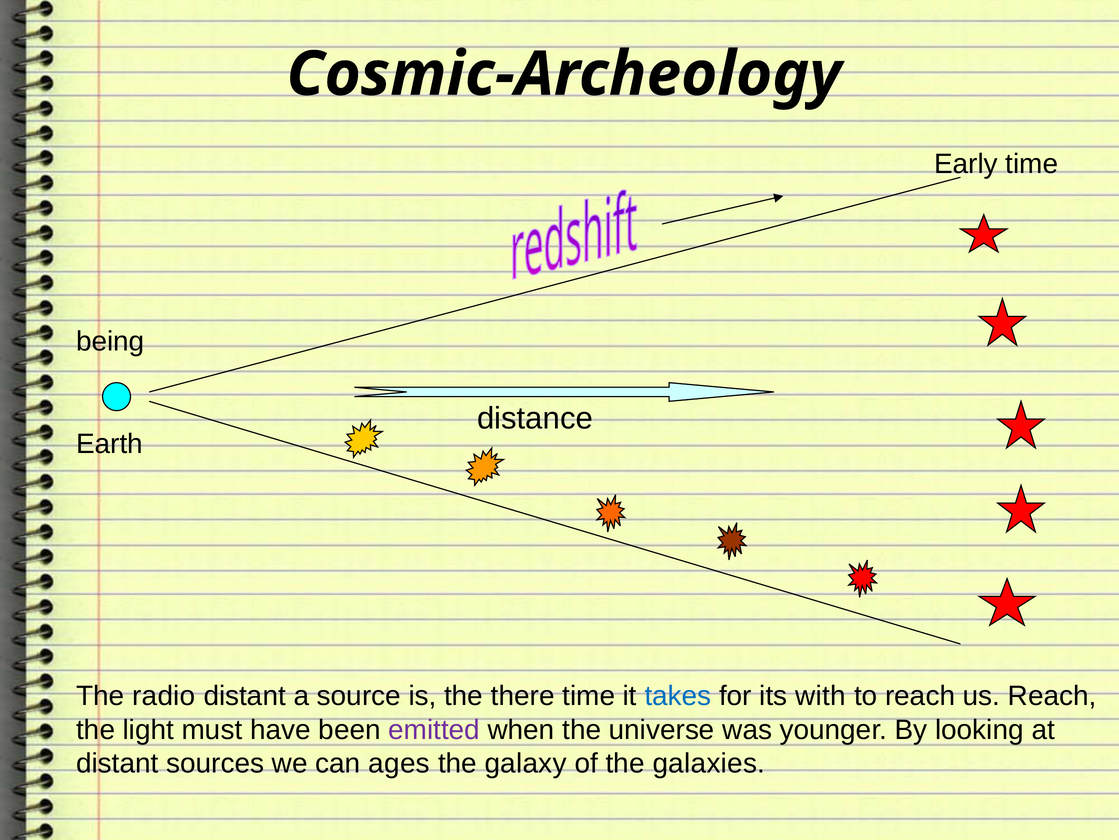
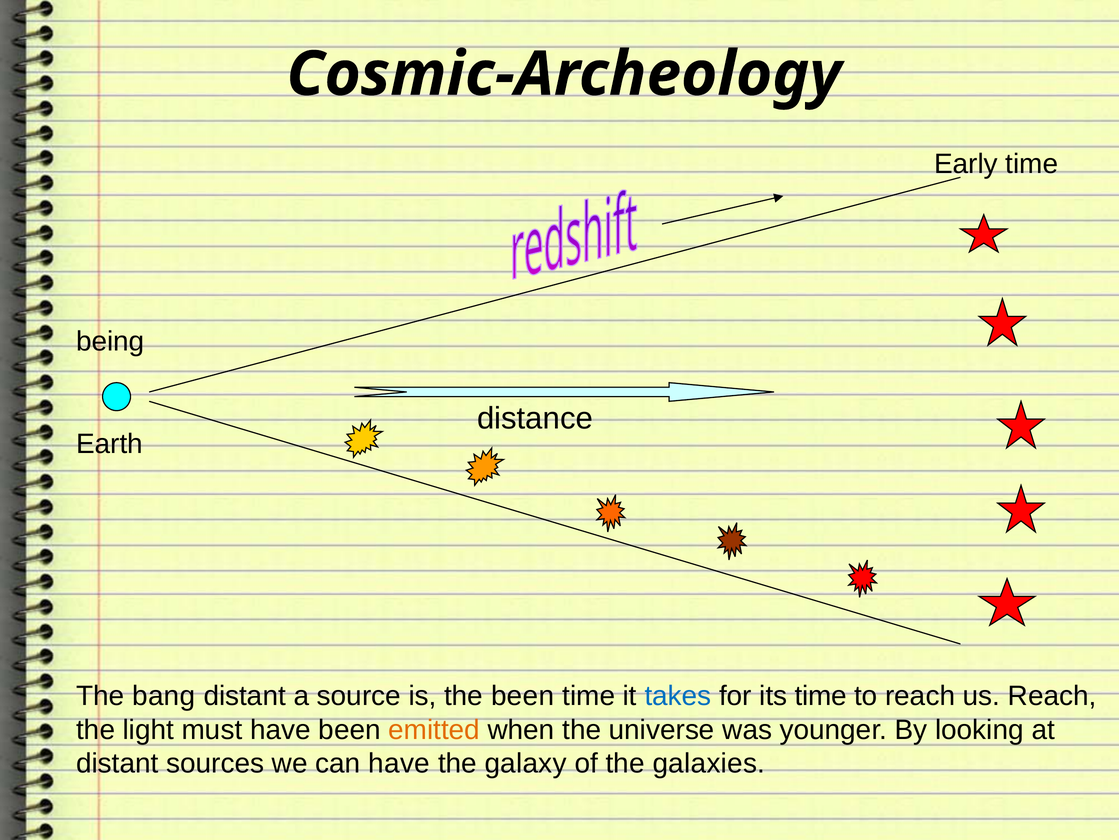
radio: radio -> bang (164, 696)
the there: there -> been (523, 696)
its with: with -> time (821, 696)
emitted colour: purple -> orange (434, 729)
can ages: ages -> have (399, 763)
